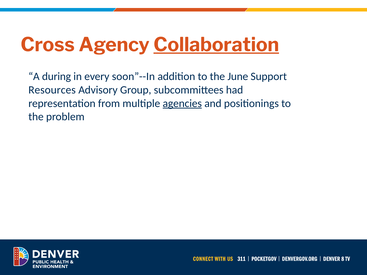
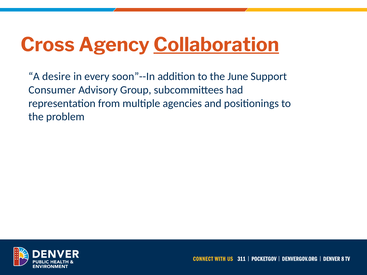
during: during -> desire (56, 77)
Resources: Resources -> Consumer (52, 90)
agencies underline: present -> none (182, 103)
